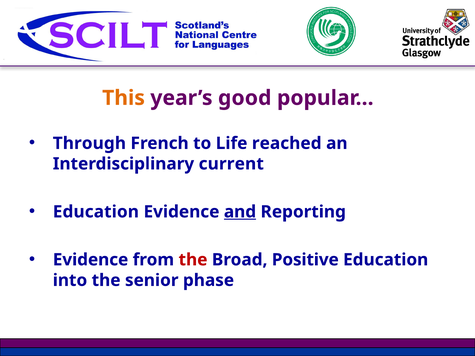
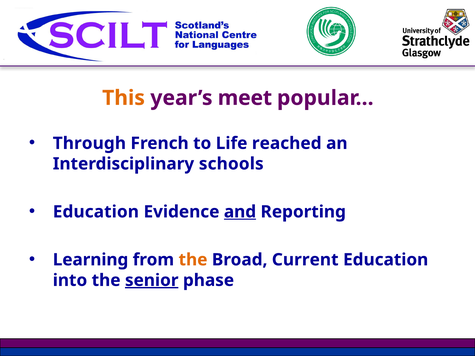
good: good -> meet (245, 98)
current: current -> schools (231, 164)
Evidence: Evidence -> Learning (91, 260)
the colour: red -> orange (193, 260)
Positive: Positive -> Current (305, 260)
senior underline: none -> present (152, 280)
